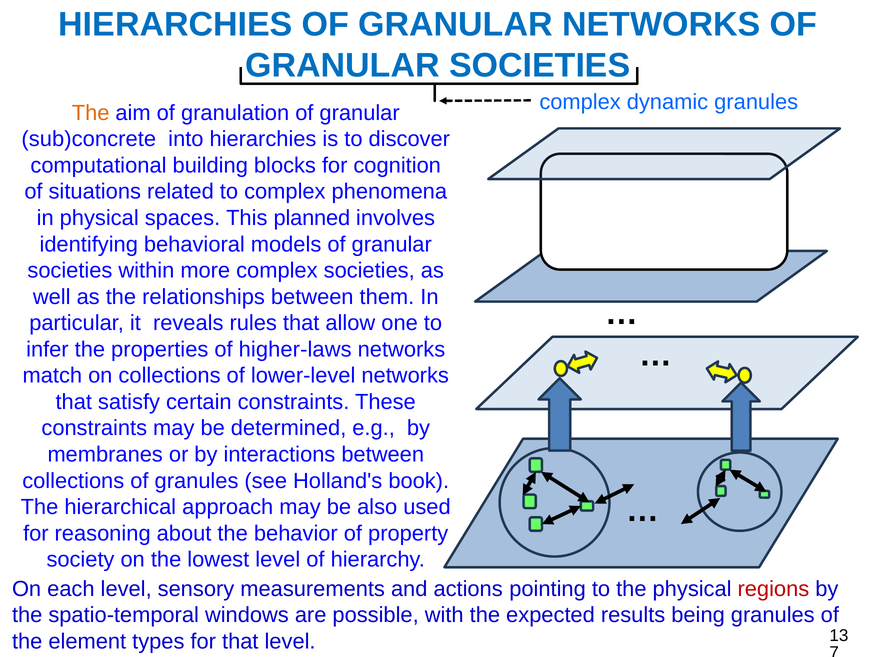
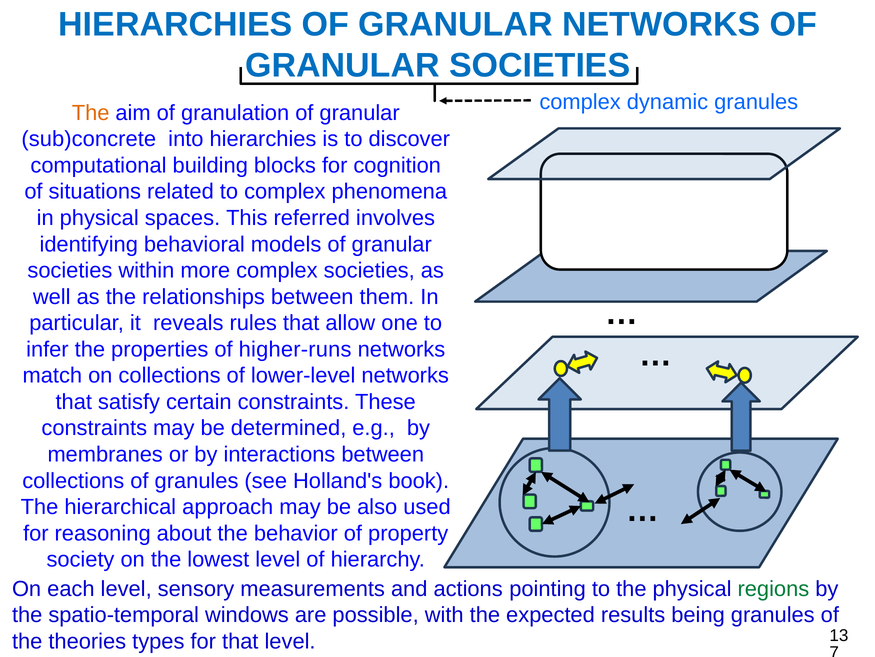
planned: planned -> referred (312, 218)
higher-laws: higher-laws -> higher-runs (295, 349)
regions colour: red -> green (773, 588)
element: element -> theories (87, 641)
